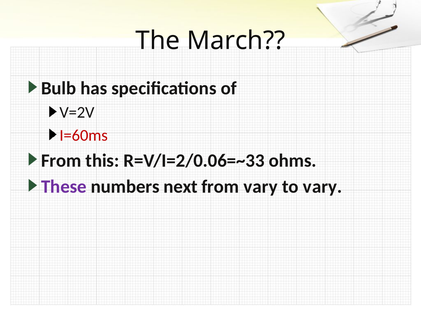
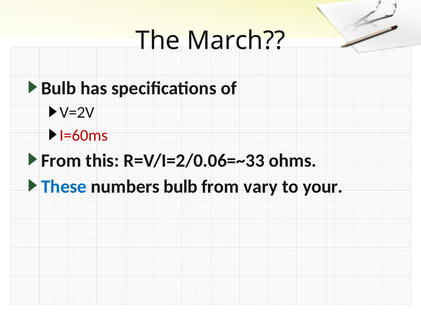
These colour: purple -> blue (64, 187)
numbers next: next -> bulb (181, 187)
to vary: vary -> your (323, 187)
